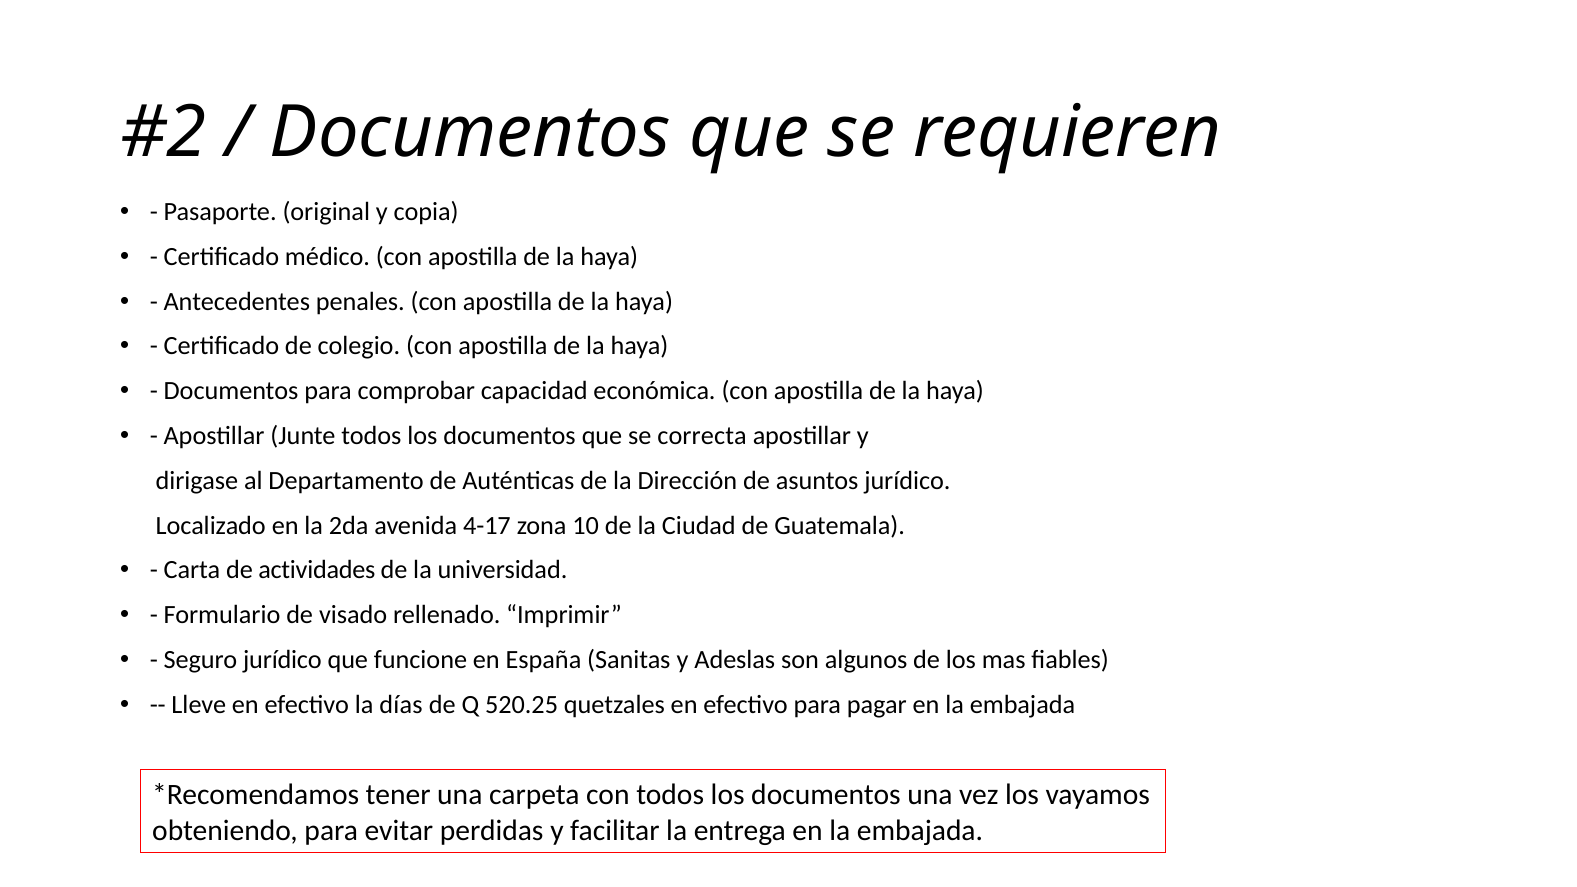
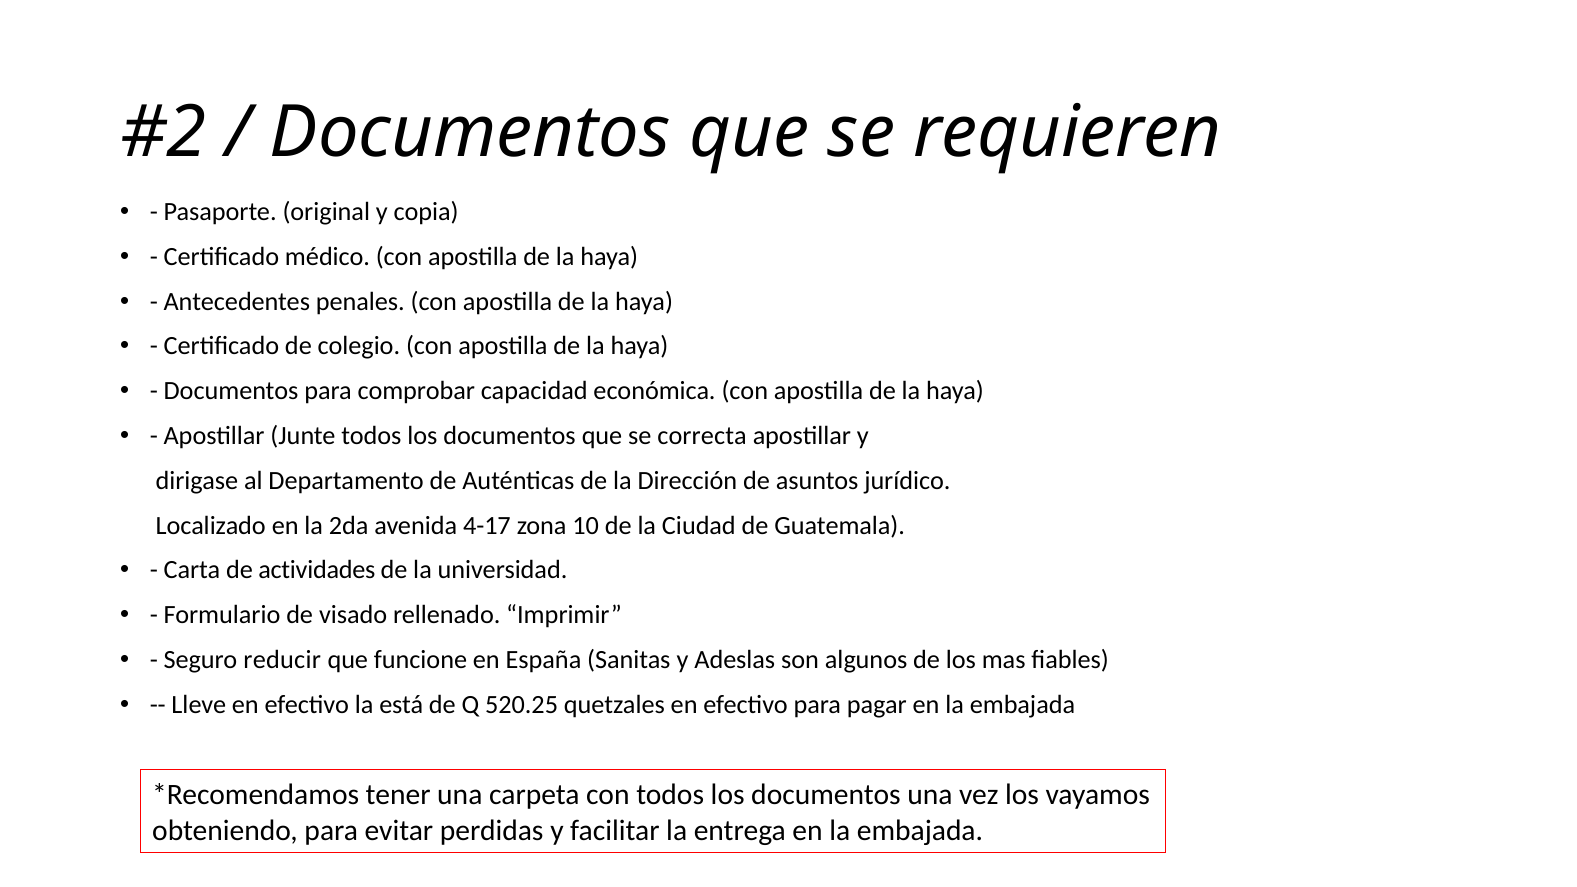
Seguro jurídico: jurídico -> reducir (282, 660)
días: días -> está (401, 705)
